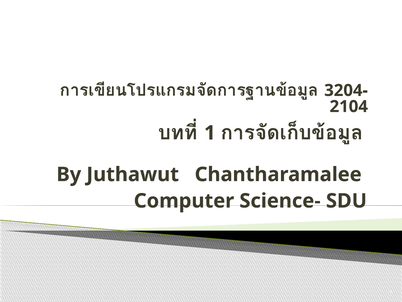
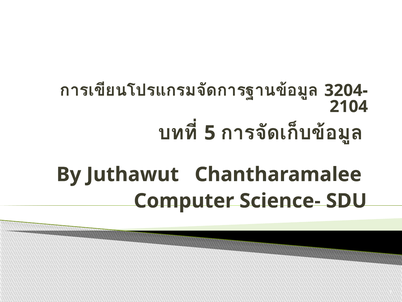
1: 1 -> 5 (210, 133)
